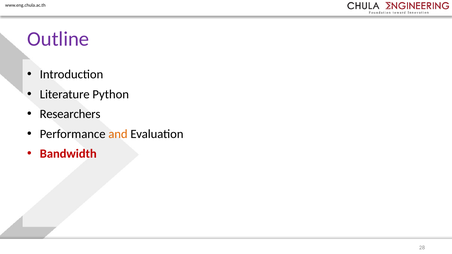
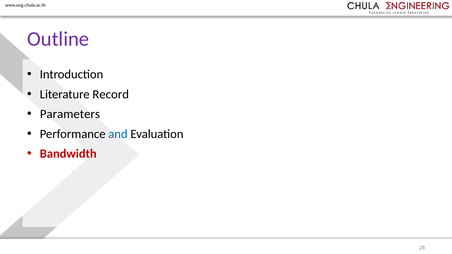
Python: Python -> Record (111, 94)
Researchers: Researchers -> Parameters (70, 114)
and colour: orange -> blue (118, 134)
